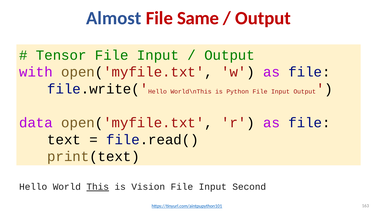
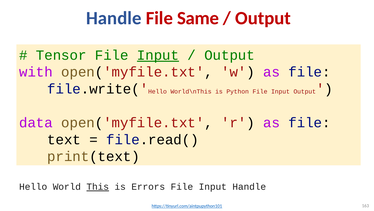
Almost: Almost -> Handle (114, 18)
Input underline: none -> present (158, 55)
Vision: Vision -> Errors (148, 186)
Input Second: Second -> Handle (249, 186)
